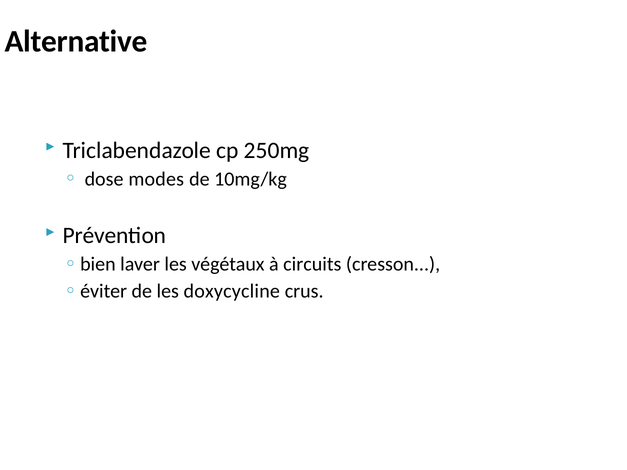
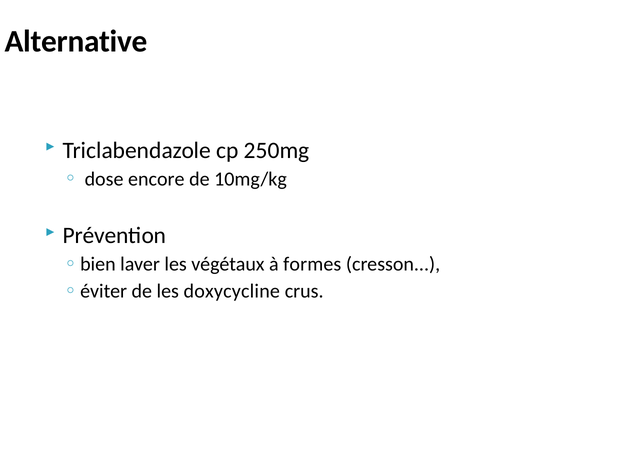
modes: modes -> encore (156, 179)
circuits: circuits -> formes (312, 265)
